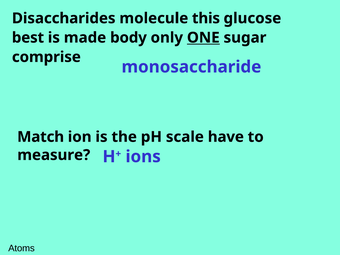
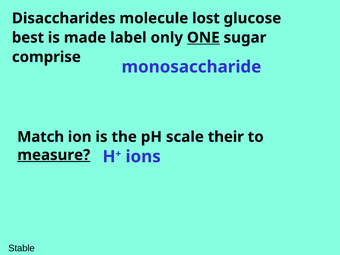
this: this -> lost (206, 18)
body: body -> label (128, 38)
have: have -> their (226, 137)
measure underline: none -> present (54, 155)
Atoms: Atoms -> Stable (21, 248)
